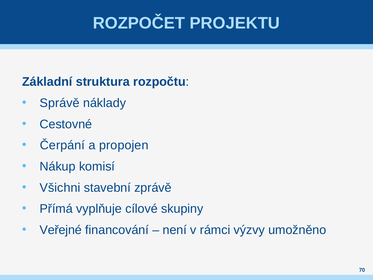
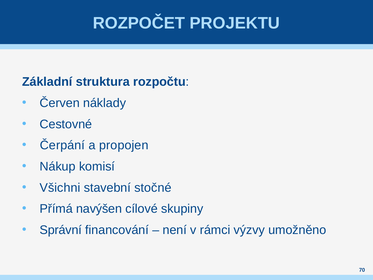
Správě: Správě -> Červen (60, 103)
zprávě: zprávě -> stočné (153, 187)
vyplňuje: vyplňuje -> navýšen (99, 209)
Veřejné: Veřejné -> Správní (61, 230)
